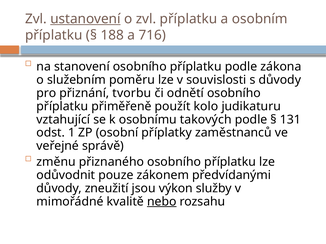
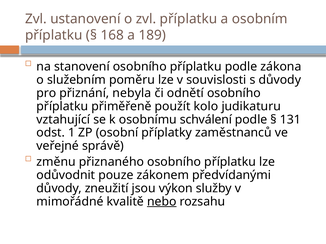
ustanovení underline: present -> none (85, 19)
188: 188 -> 168 (112, 35)
716: 716 -> 189 (152, 35)
tvorbu: tvorbu -> nebyla (132, 93)
takových: takových -> schválení (206, 120)
